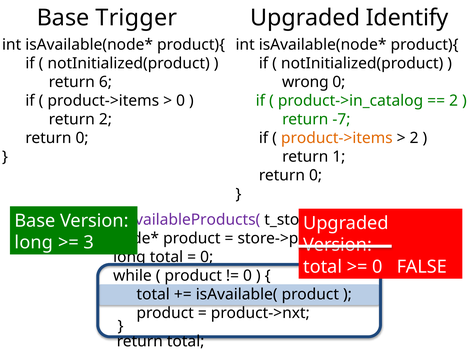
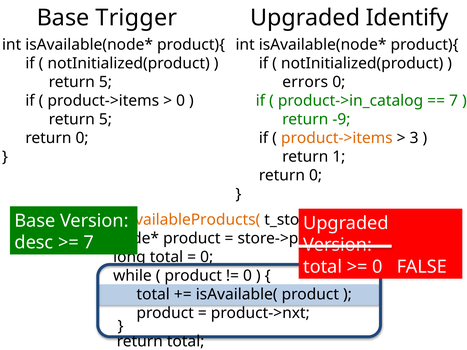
6: 6 -> 5 (105, 82)
wrong: wrong -> errors (305, 82)
2: 2 -> 7 (454, 101)
2: 2 -> 5 (105, 119)
-7: -7 -> -9 (341, 119)
2: 2 -> 3 (414, 138)
availableProducts( colour: purple -> orange (193, 220)
long: long -> desc (34, 243)
3: 3 -> 7 (89, 243)
